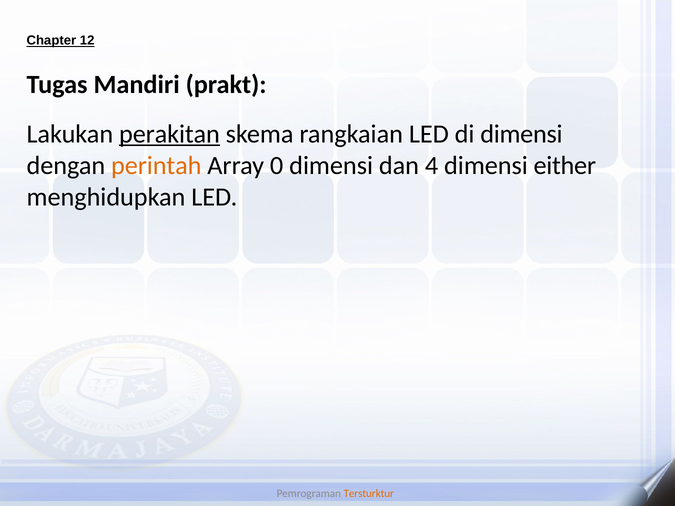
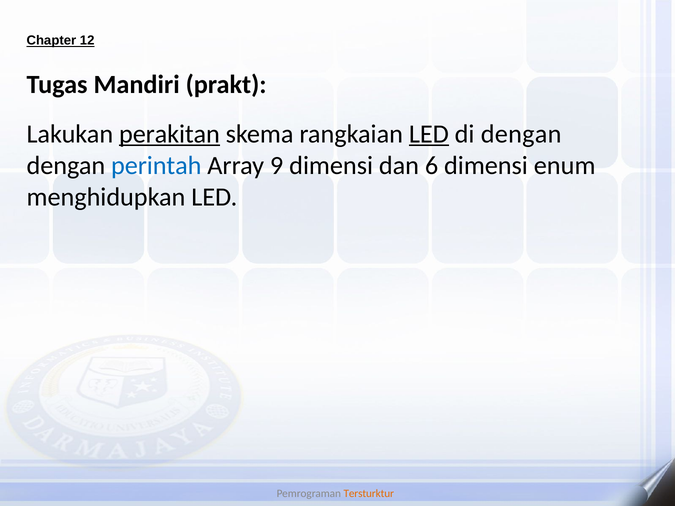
LED underline: none -> present (429, 134)
di dimensi: dimensi -> dengan (521, 134)
perintah colour: orange -> blue (156, 166)
0: 0 -> 9 (277, 166)
4: 4 -> 6 (432, 166)
either: either -> enum (565, 166)
